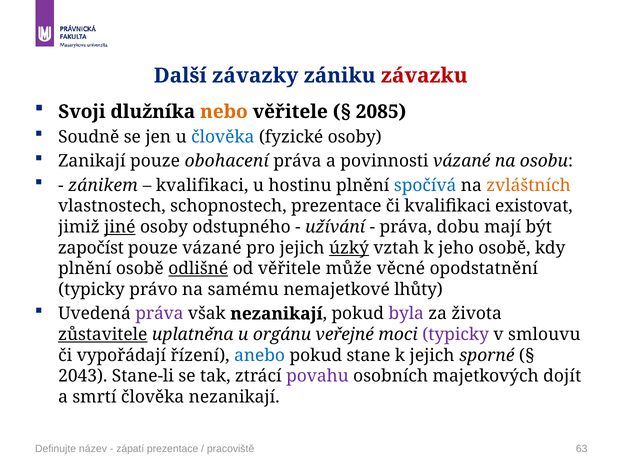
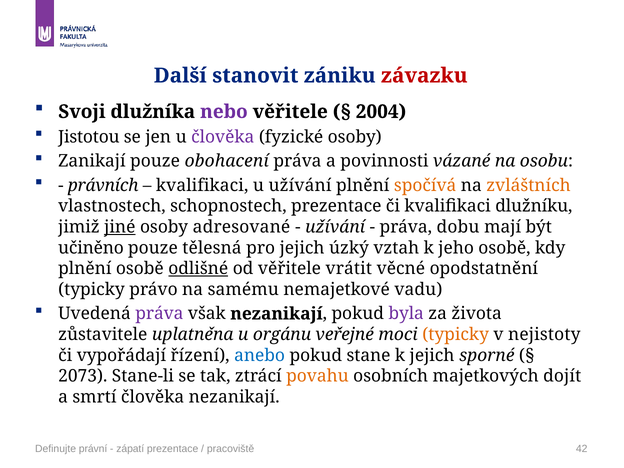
závazky: závazky -> stanovit (255, 76)
nebo colour: orange -> purple (224, 112)
2085: 2085 -> 2004 (381, 112)
Soudně: Soudně -> Jistotou (89, 137)
člověka colour: blue -> purple (223, 137)
zánikem: zánikem -> právních (103, 185)
u hostinu: hostinu -> užívání (300, 185)
spočívá colour: blue -> orange (425, 185)
existovat: existovat -> dlužníku (534, 206)
odstupného: odstupného -> adresované (242, 227)
započíst: započíst -> učiněno (91, 248)
pouze vázané: vázané -> tělesná (212, 248)
úzký underline: present -> none (349, 248)
může: může -> vrátit (349, 269)
lhůty: lhůty -> vadu (418, 289)
zůstavitele underline: present -> none (103, 335)
typicky colour: purple -> orange (456, 335)
smlouvu: smlouvu -> nejistoty (544, 335)
2043: 2043 -> 2073 (83, 376)
povahu colour: purple -> orange (317, 376)
název: název -> právní (93, 449)
63: 63 -> 42 (582, 449)
